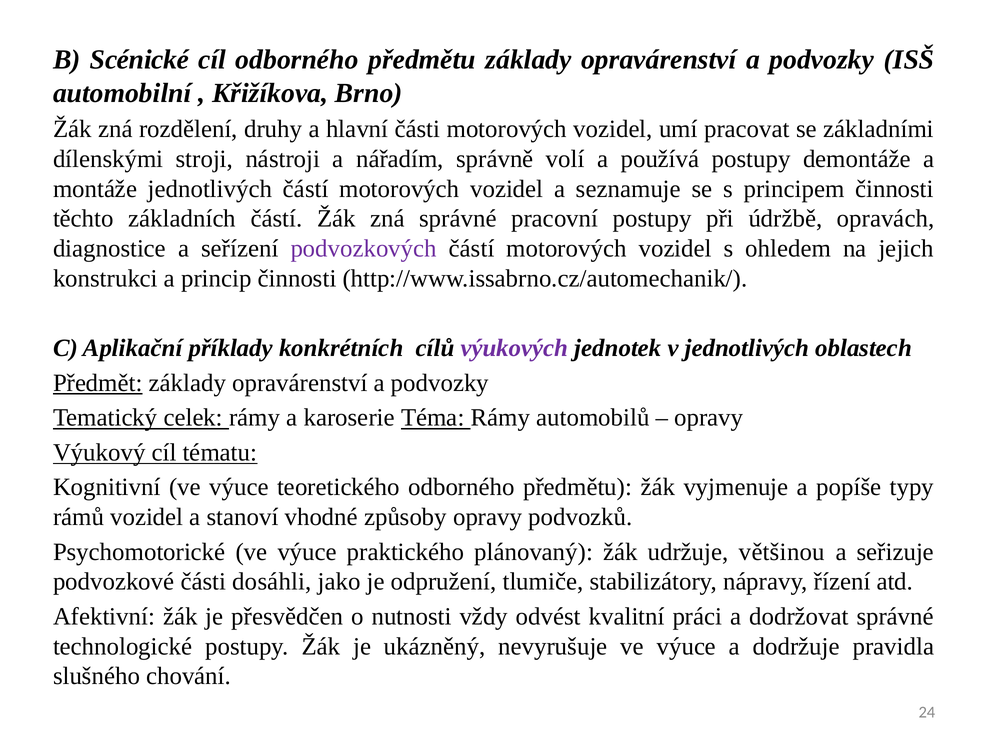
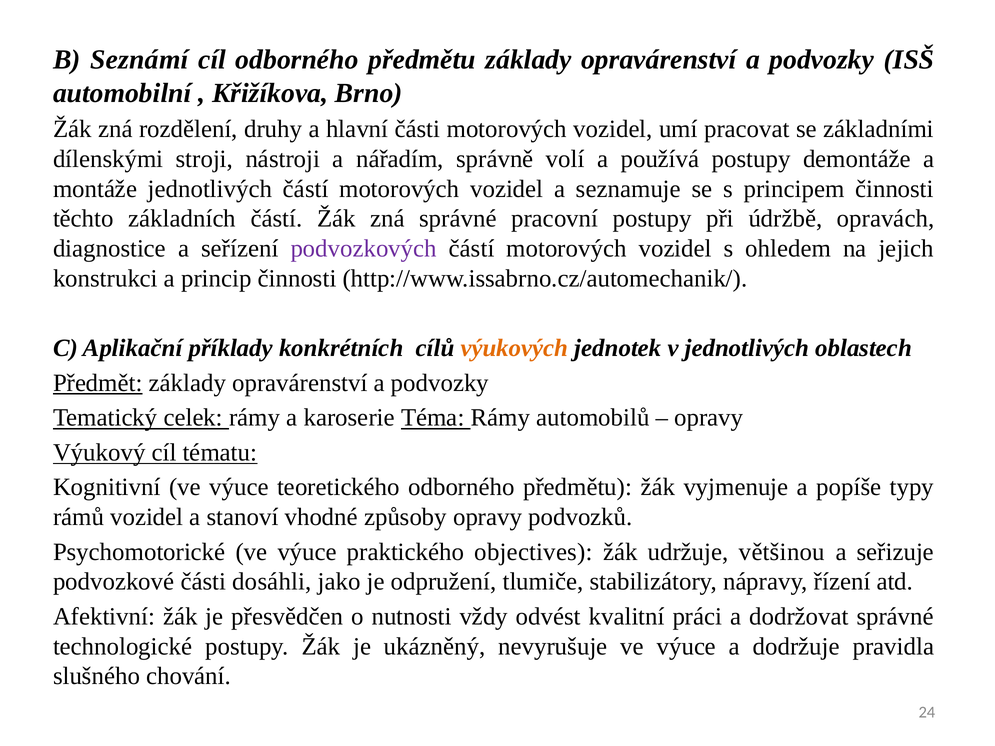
Scénické: Scénické -> Seznámí (139, 60)
výukových colour: purple -> orange (514, 348)
plánovaný: plánovaný -> objectives (534, 552)
